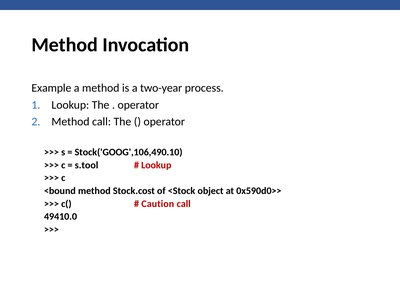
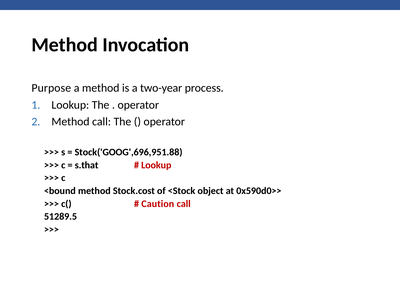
Example: Example -> Purpose (51, 88)
Stock('GOOG',106,490.10: Stock('GOOG',106,490.10 -> Stock('GOOG',696,951.88 (129, 152)
s.tool: s.tool -> s.that (87, 165)
49410.0: 49410.0 -> 51289.5 (61, 217)
